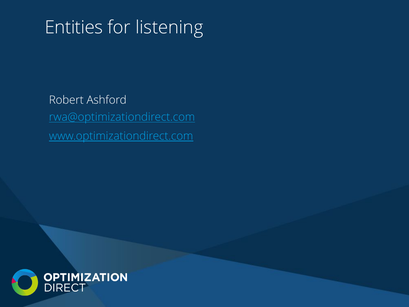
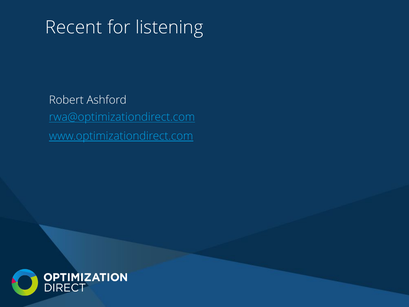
Entities: Entities -> Recent (74, 28)
